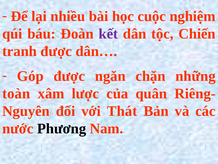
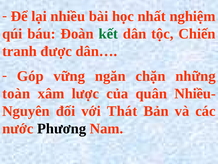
cuộc: cuộc -> nhất (152, 16)
kết colour: purple -> green (108, 34)
Góp được: được -> vững (69, 76)
Riêng-: Riêng- -> Nhiều- (195, 93)
